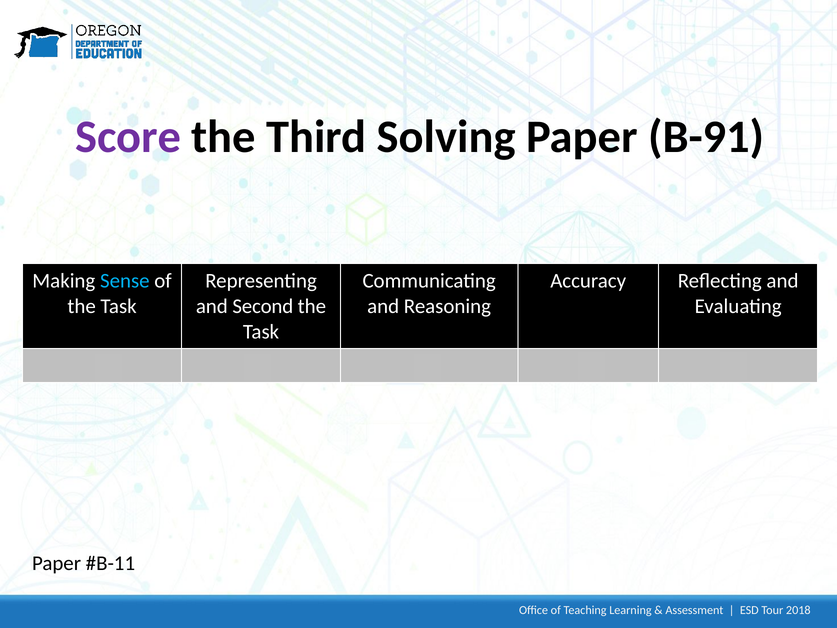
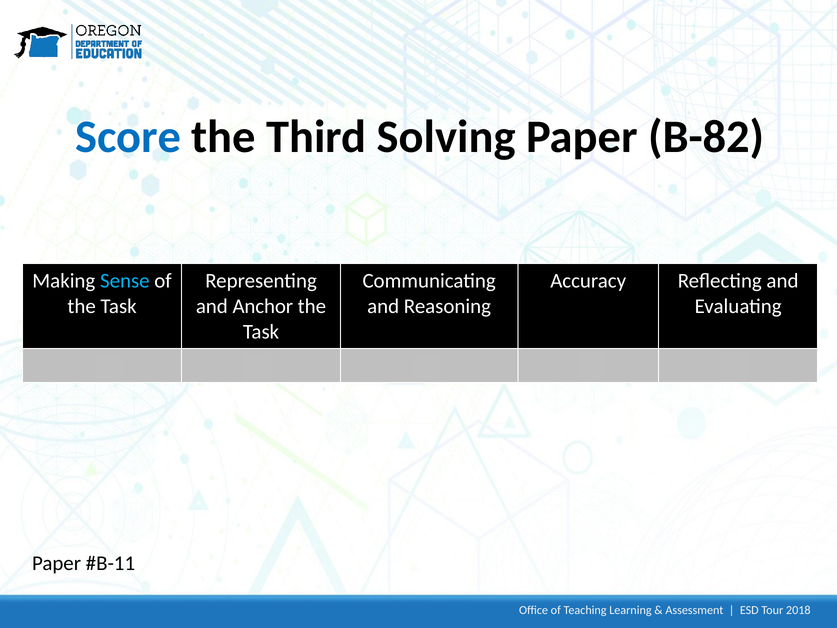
Score colour: purple -> blue (128, 137)
B-91: B-91 -> B-82 (706, 137)
Second: Second -> Anchor (263, 306)
